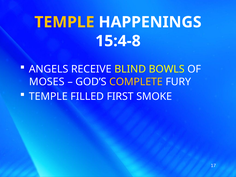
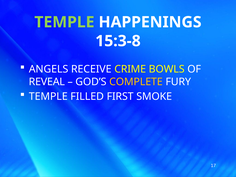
TEMPLE colour: yellow -> light green (64, 22)
15:4-8: 15:4-8 -> 15:3-8 (118, 41)
BLIND: BLIND -> CRIME (130, 69)
MOSES: MOSES -> REVEAL (47, 82)
